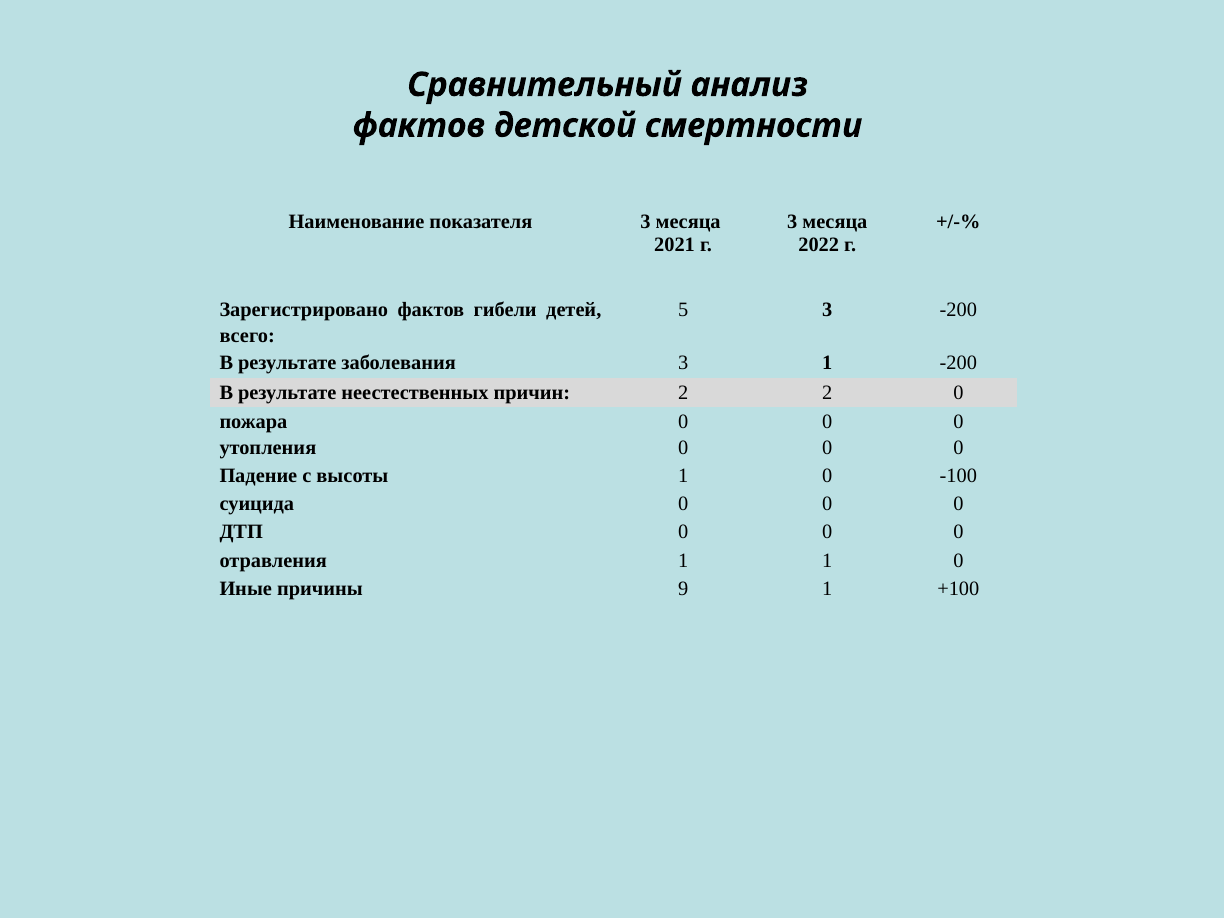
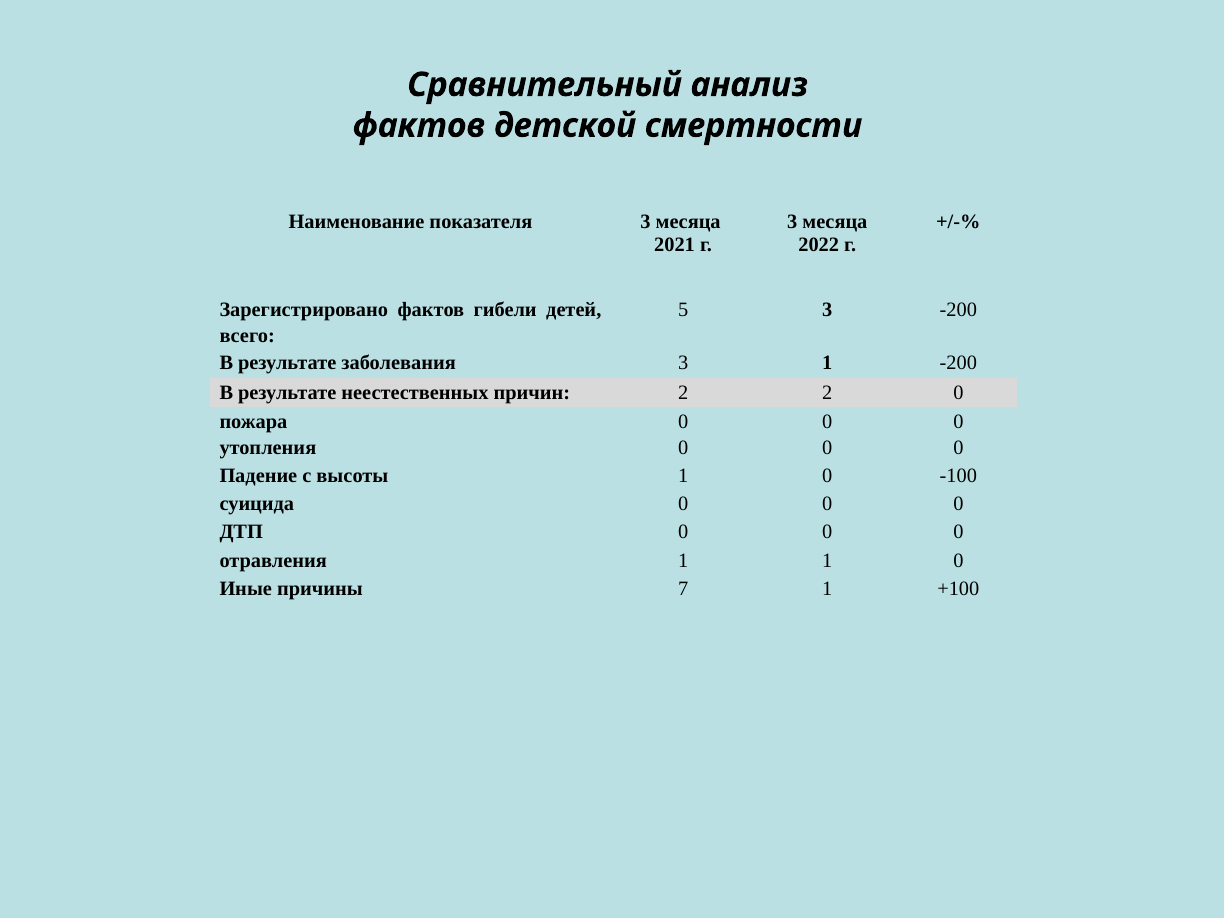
9: 9 -> 7 (683, 588)
